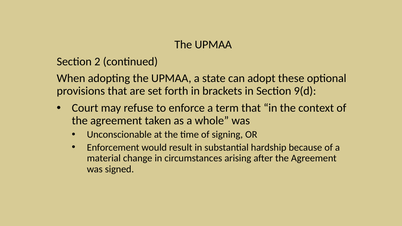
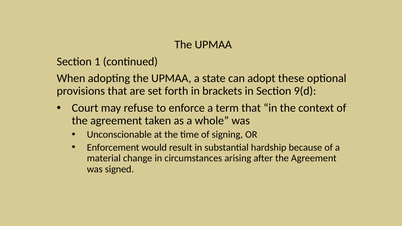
2: 2 -> 1 (97, 62)
